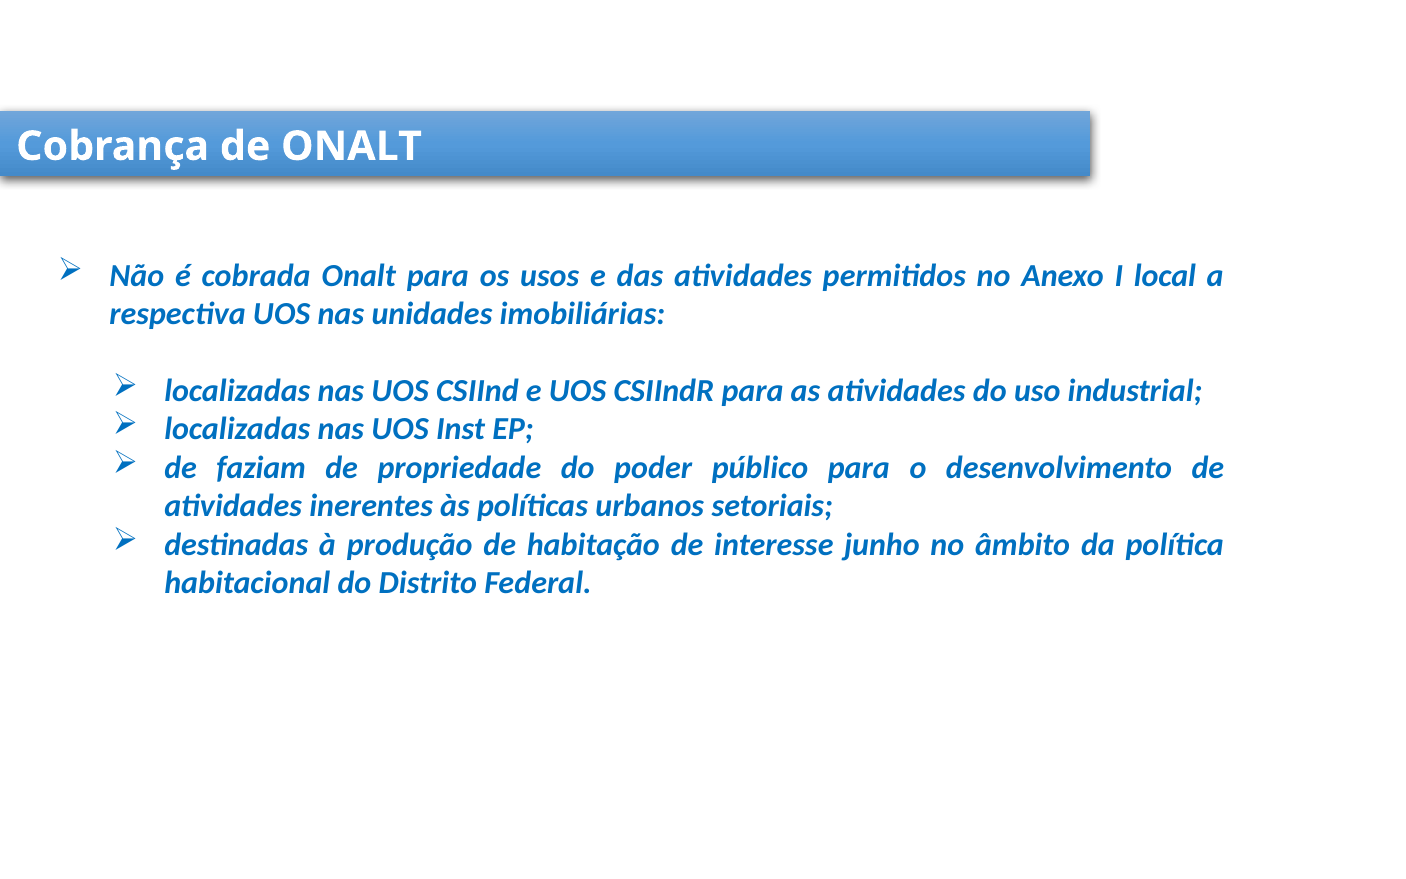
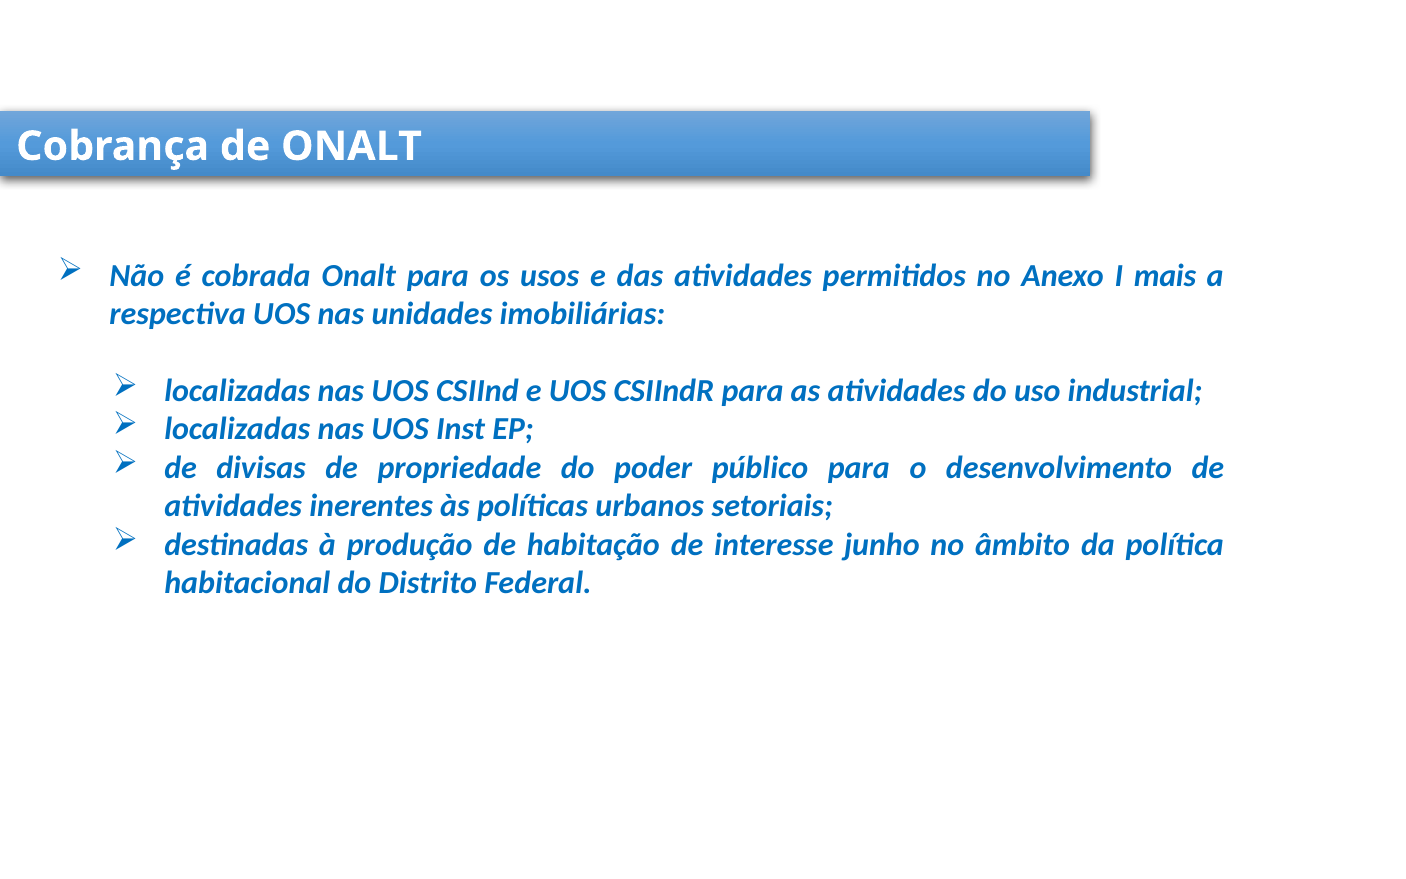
local: local -> mais (1165, 276)
faziam: faziam -> divisas (261, 468)
